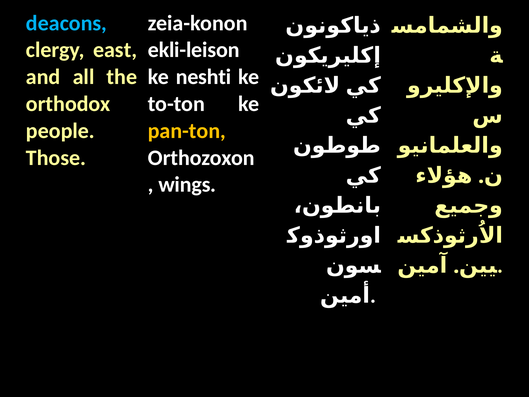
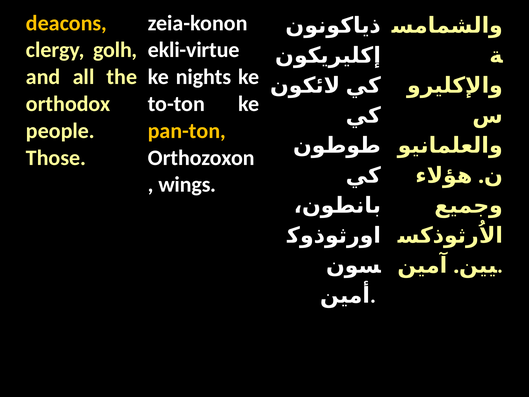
deacons colour: light blue -> yellow (66, 23)
east: east -> golh (115, 50)
ekli-leison: ekli-leison -> ekli-virtue (194, 50)
neshti: neshti -> nights (204, 77)
